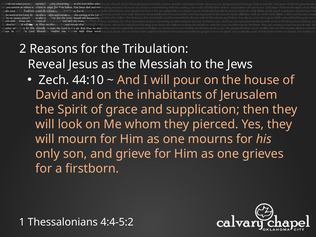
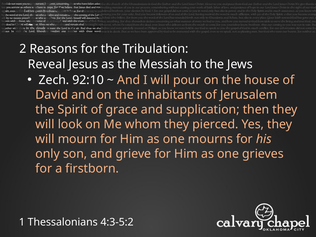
44:10: 44:10 -> 92:10 (88, 80)
4:4-5:2: 4:4-5:2 -> 4:3-5:2 (117, 222)
